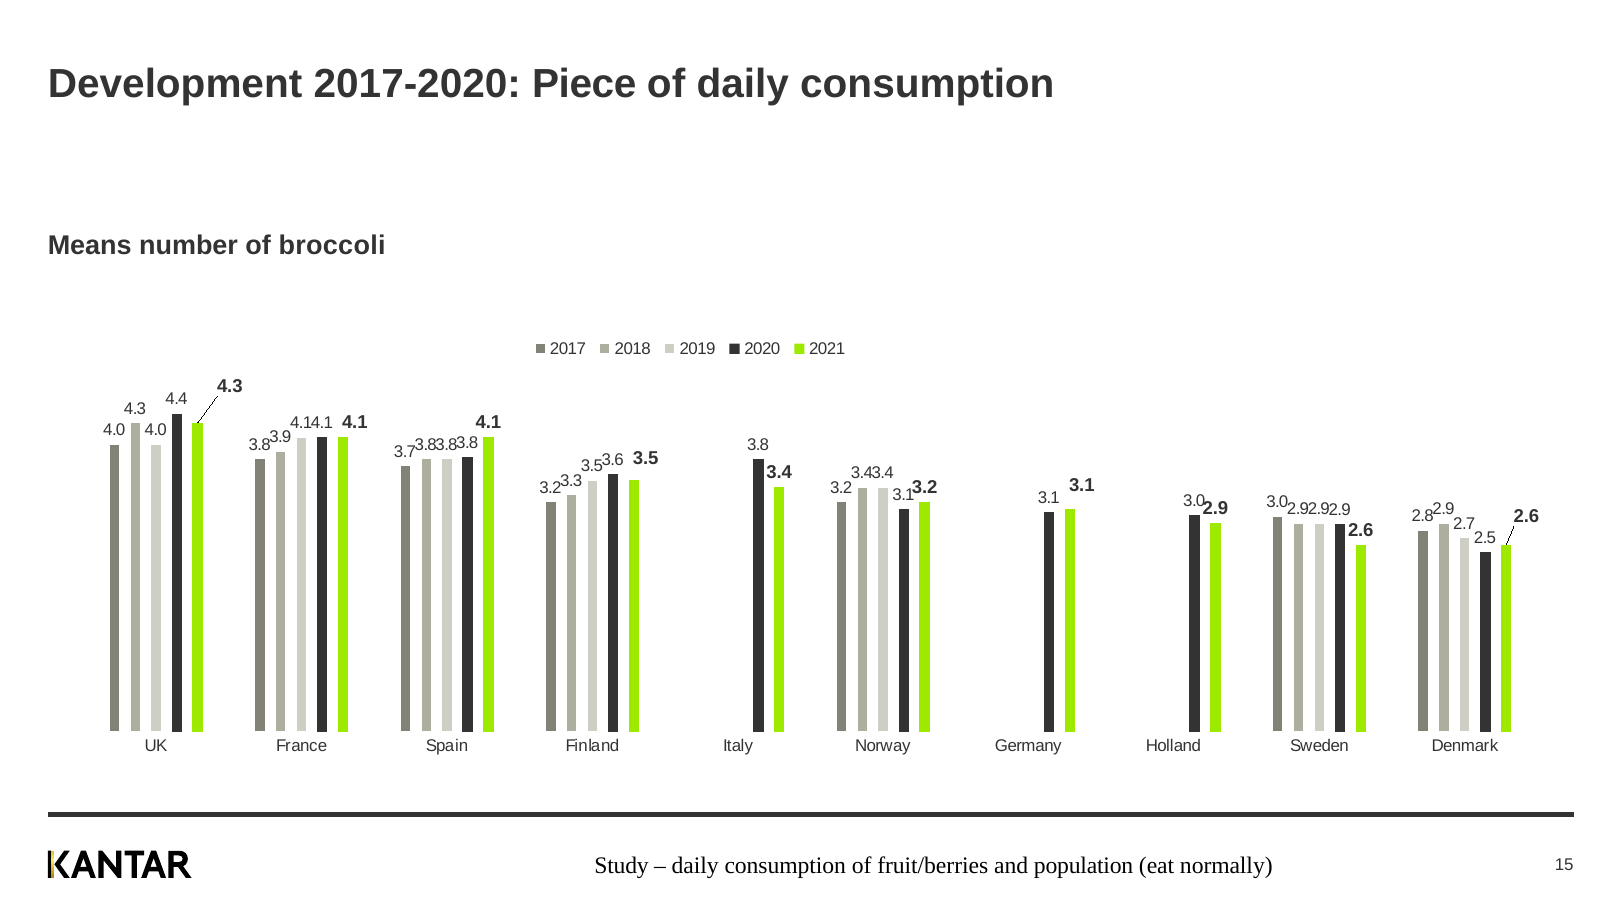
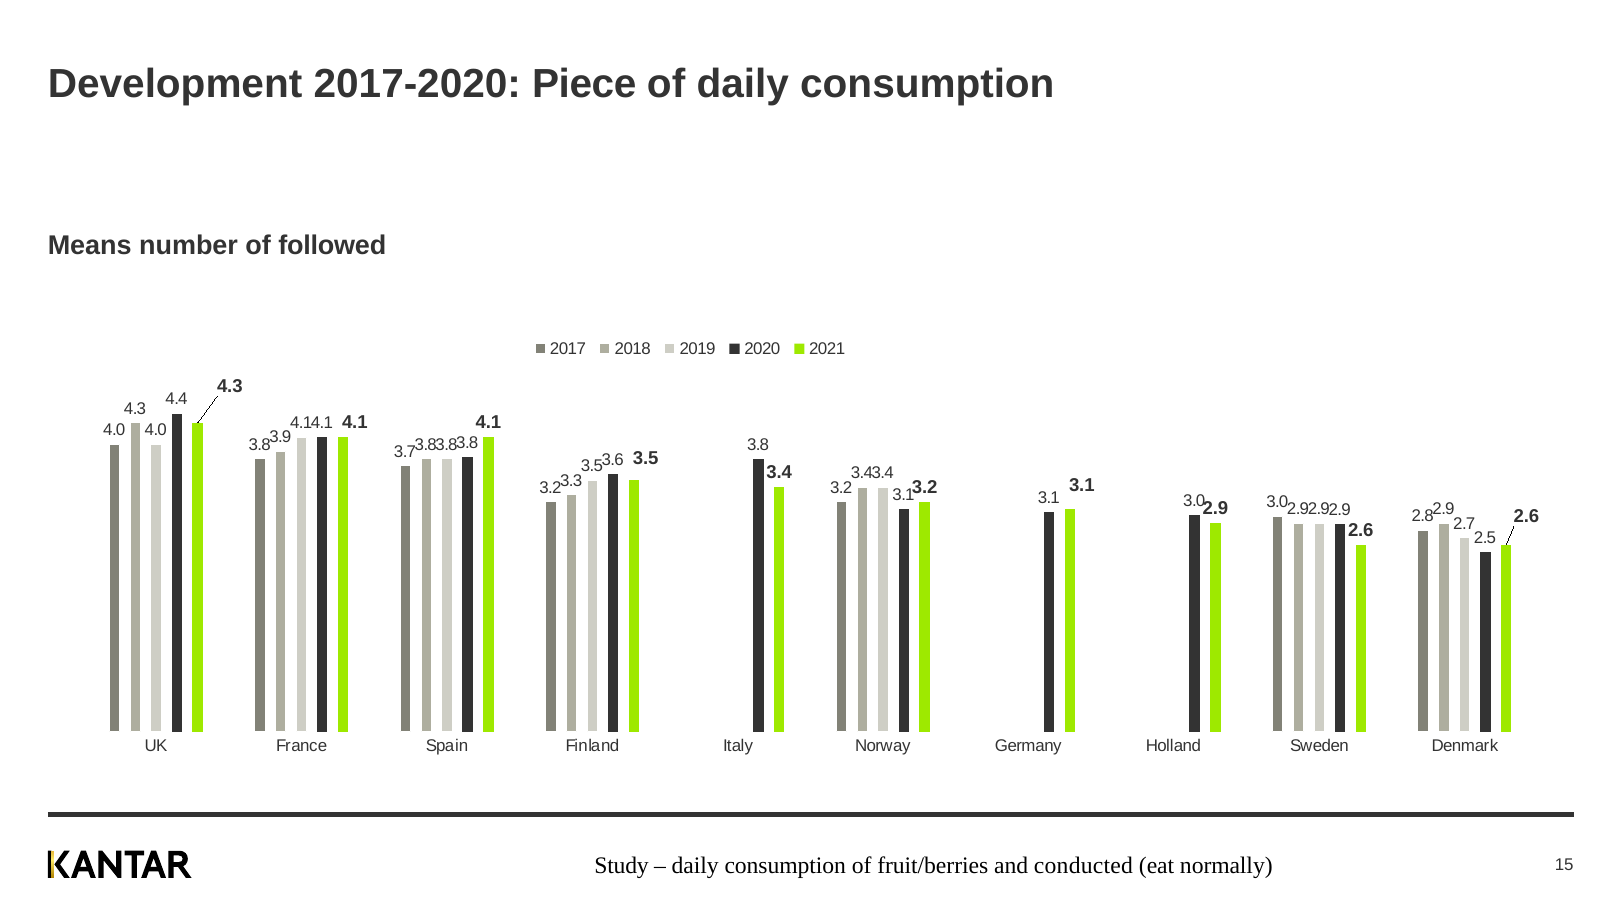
broccoli: broccoli -> followed (332, 246)
population: population -> conducted (1083, 865)
